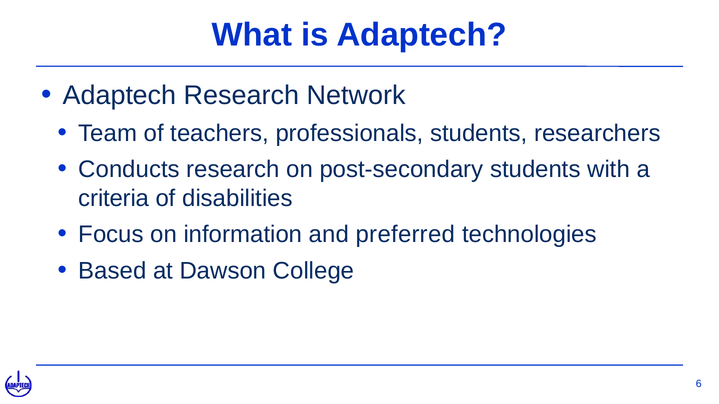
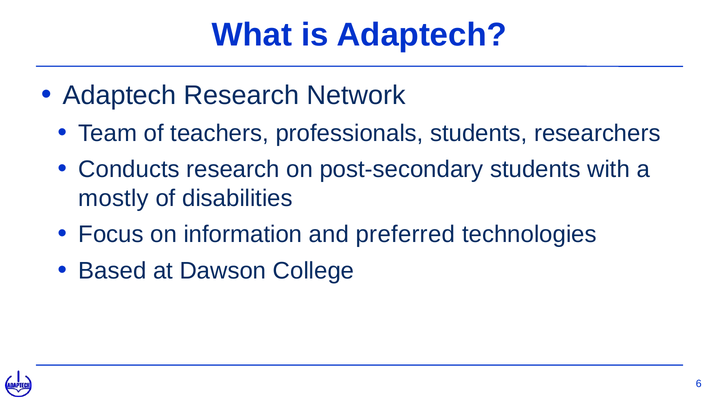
criteria: criteria -> mostly (114, 198)
